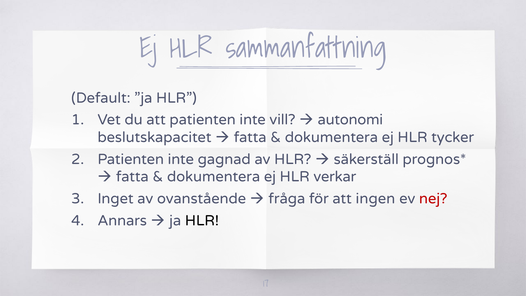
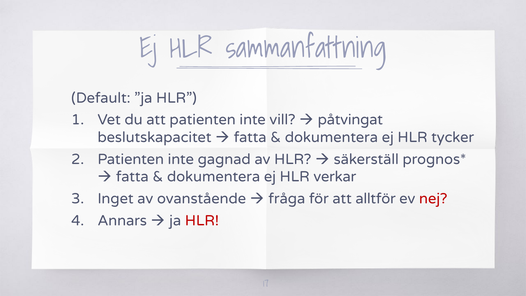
autonomi: autonomi -> påtvingat (350, 120)
ingen: ingen -> alltför (376, 199)
HLR colour: black -> red (202, 221)
